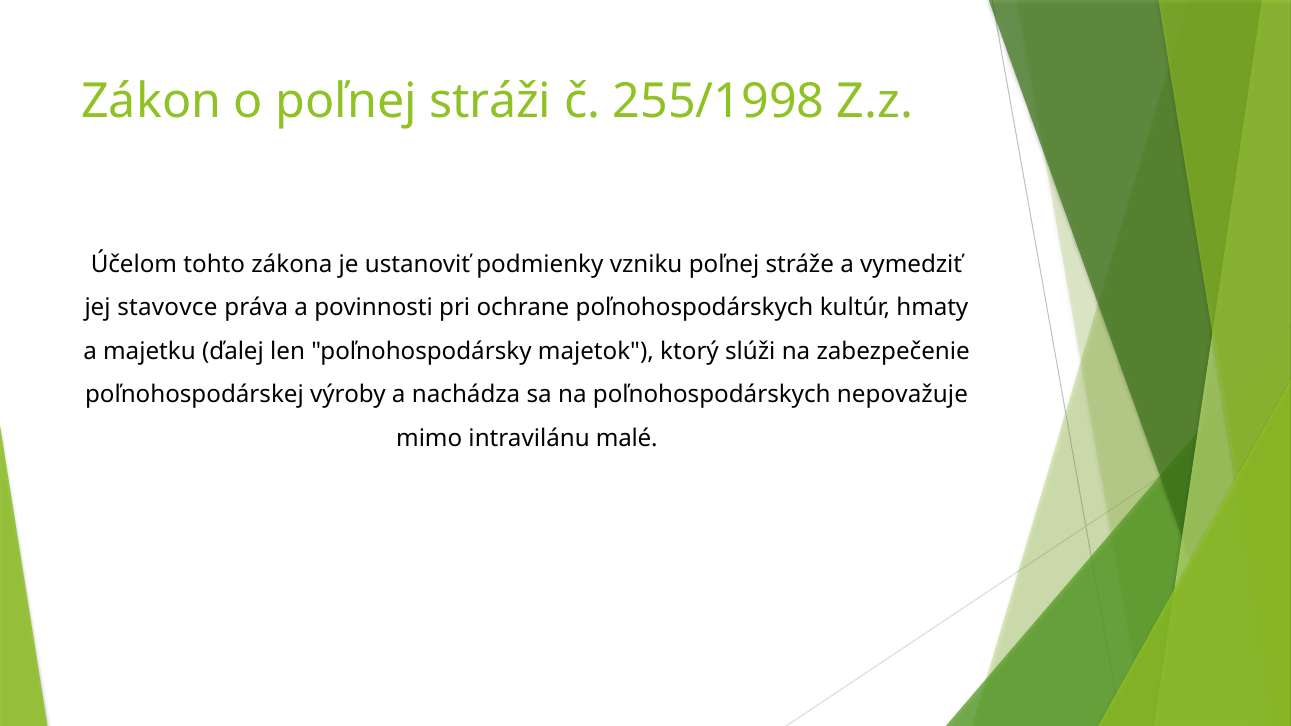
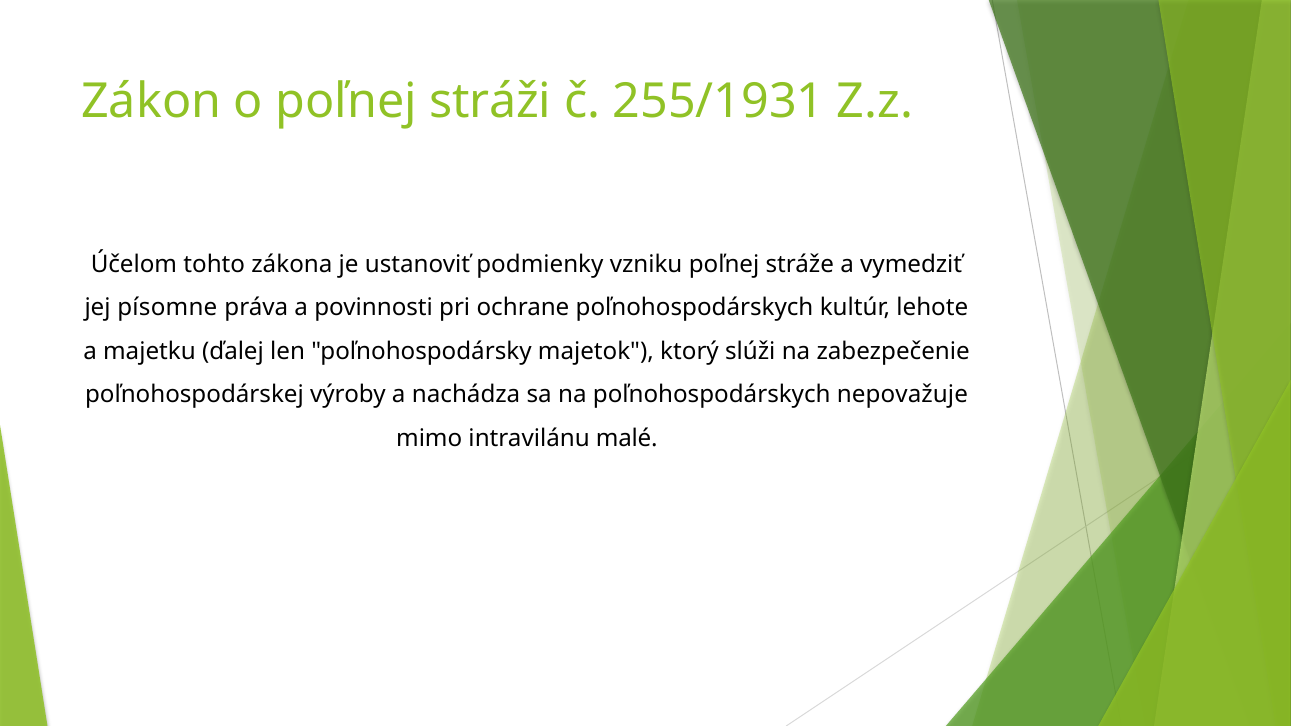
255/1998: 255/1998 -> 255/1931 (719, 102)
stavovce: stavovce -> písomne (167, 308)
hmaty: hmaty -> lehote (932, 308)
